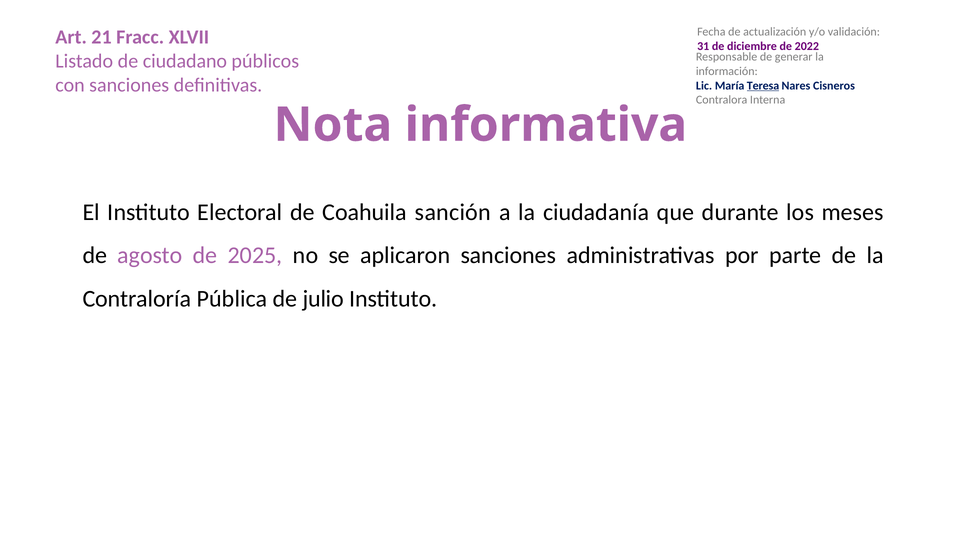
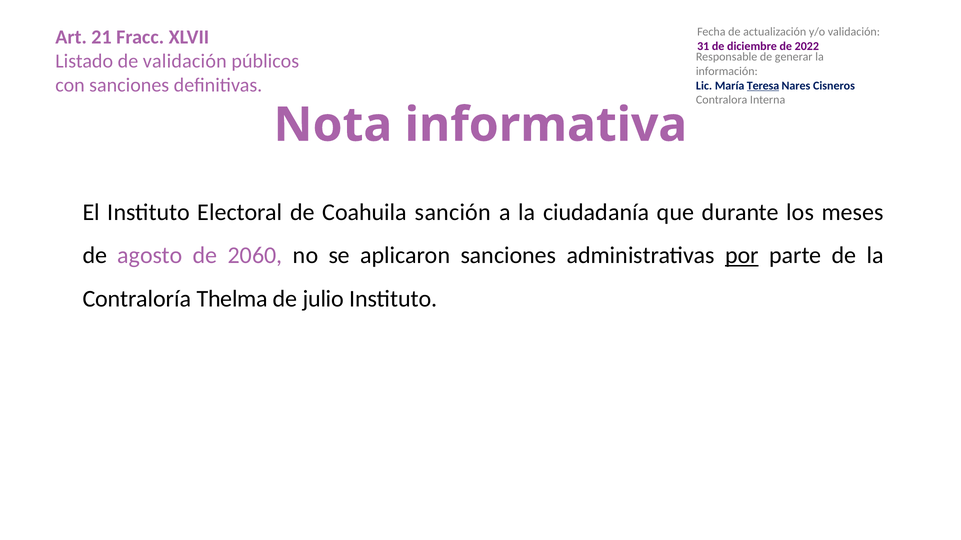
de ciudadano: ciudadano -> validación (185, 61)
2025: 2025 -> 2060 (255, 256)
por underline: none -> present (742, 256)
Pública: Pública -> Thelma (232, 299)
